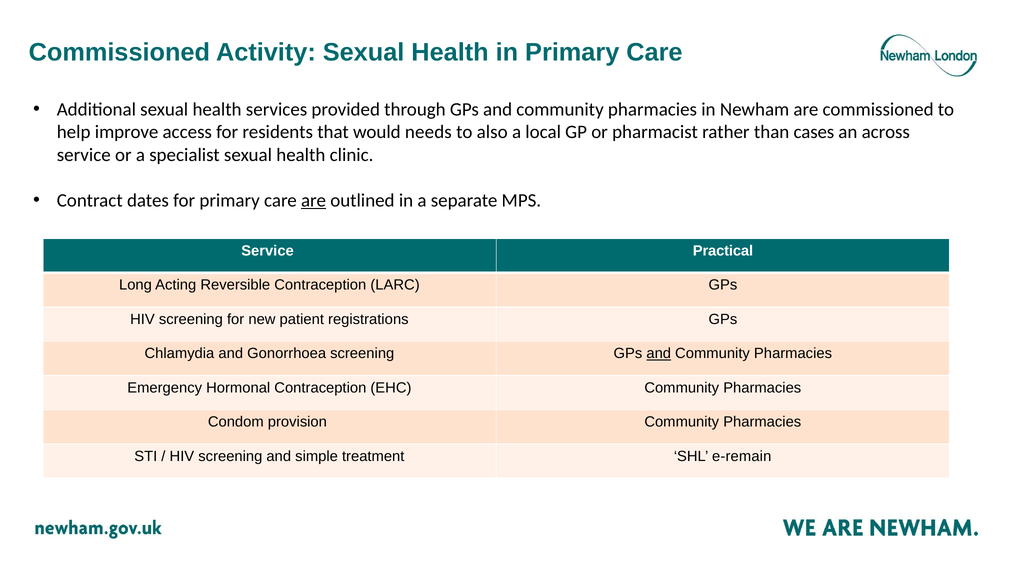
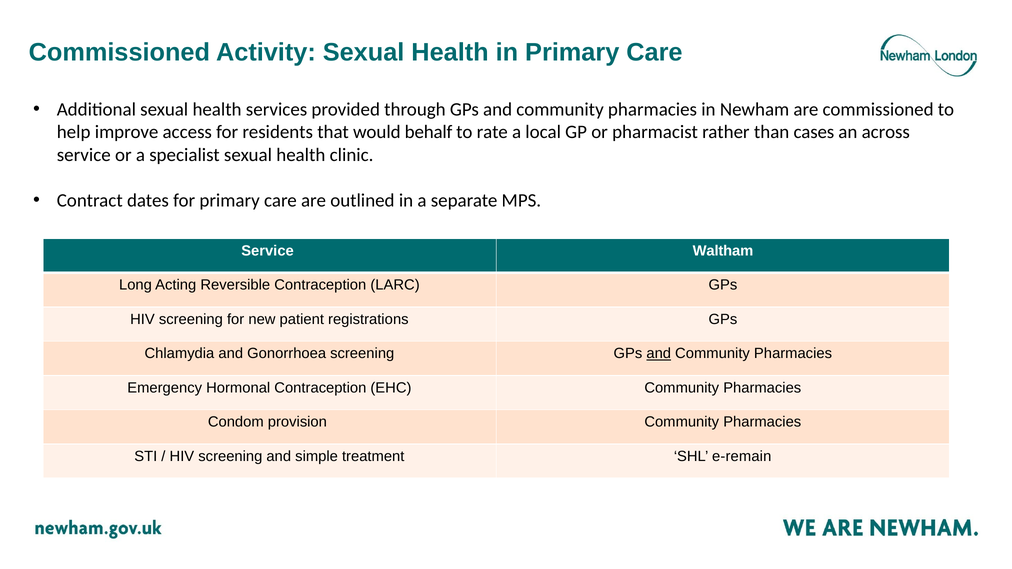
needs: needs -> behalf (429, 132)
also: also -> rate (492, 132)
are underline: present -> none (314, 201)
Practical: Practical -> Waltham (723, 251)
